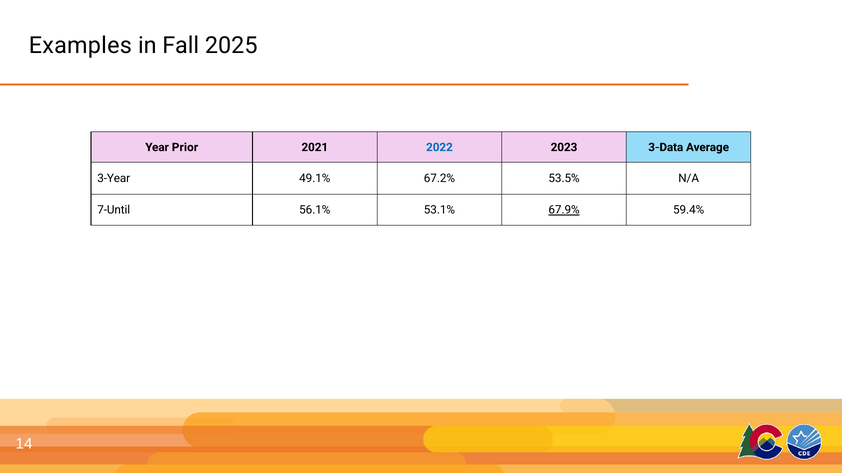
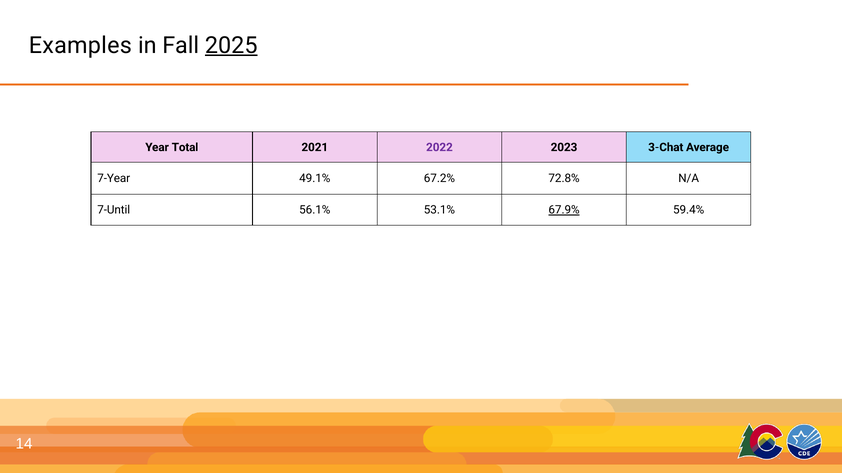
2025 underline: none -> present (231, 45)
Prior: Prior -> Total (185, 147)
2022 colour: blue -> purple (439, 147)
3-Data: 3-Data -> 3-Chat (666, 147)
3-Year: 3-Year -> 7-Year (114, 179)
53.5%: 53.5% -> 72.8% (564, 179)
